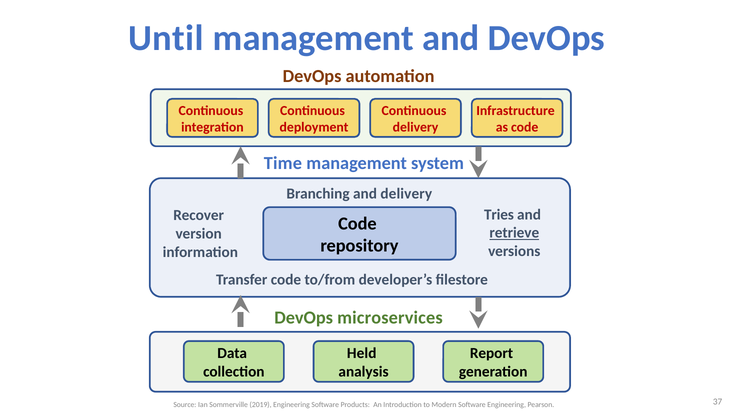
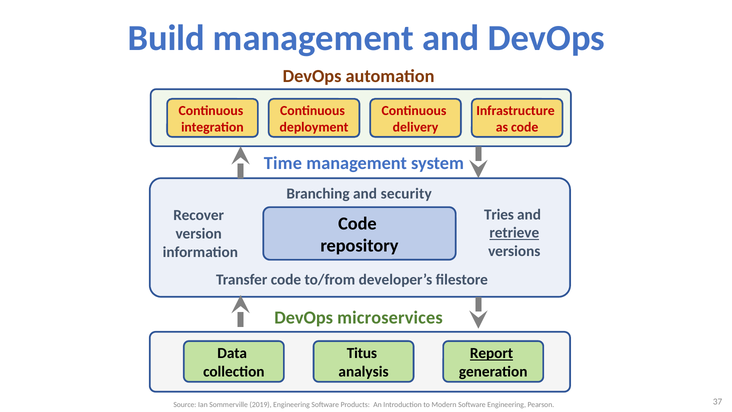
Until: Until -> Build (166, 38)
and delivery: delivery -> security (406, 194)
Held: Held -> Titus (362, 353)
Report underline: none -> present (491, 353)
